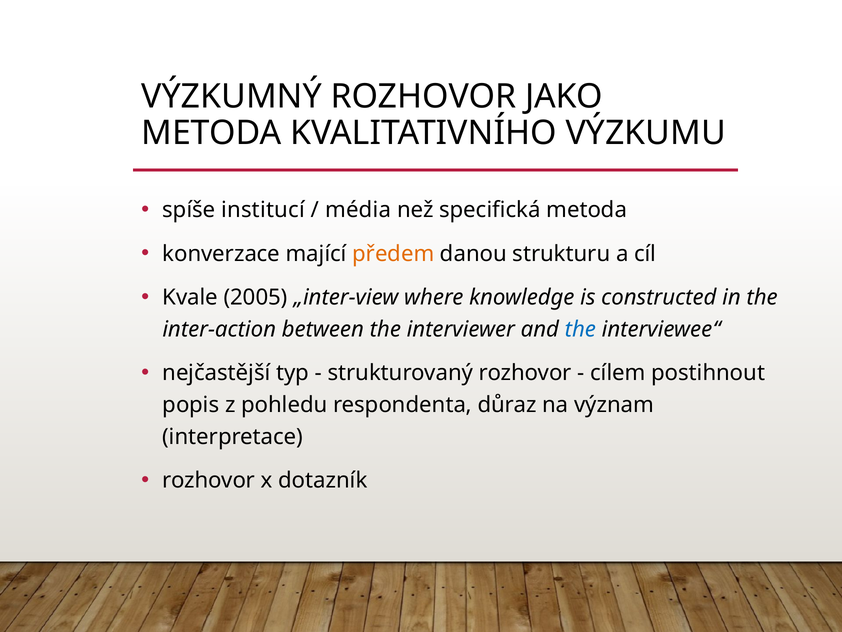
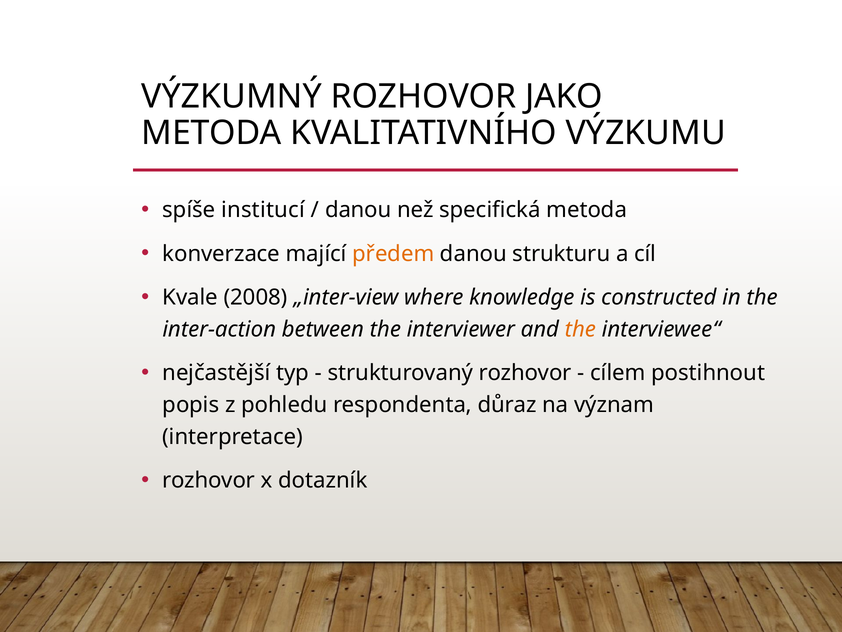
média: média -> danou (358, 210)
2005: 2005 -> 2008 (256, 297)
the colour: blue -> orange (580, 329)
